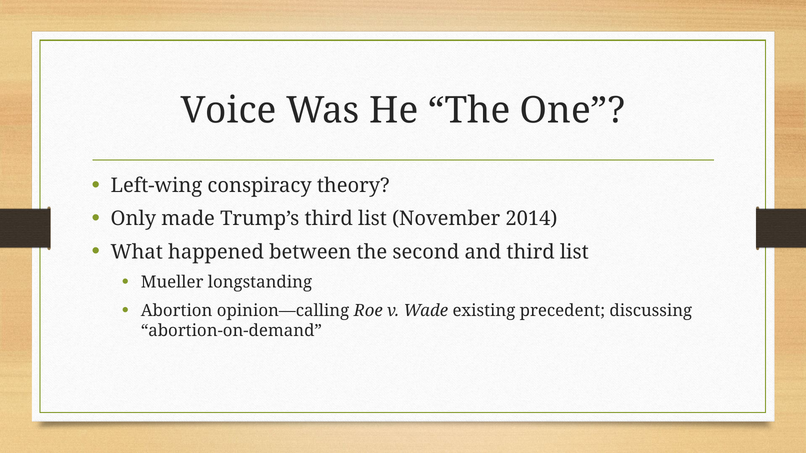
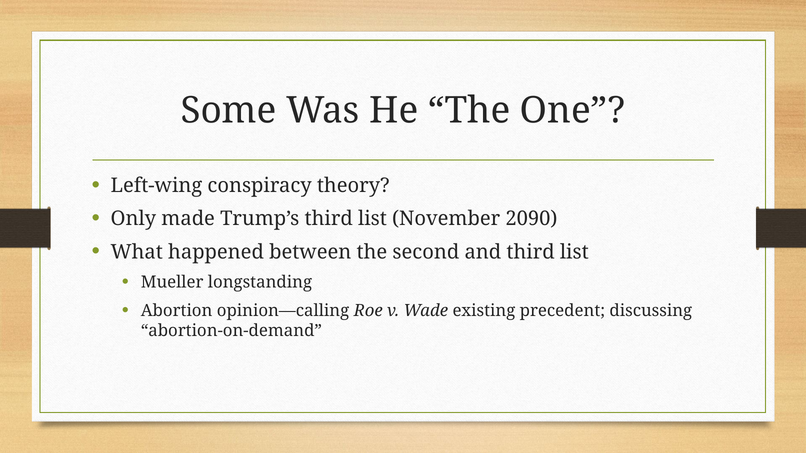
Voice: Voice -> Some (229, 111)
2014: 2014 -> 2090 (531, 219)
